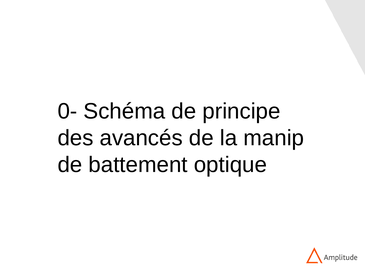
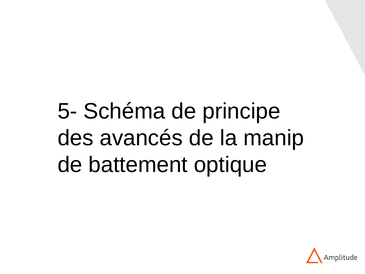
0-: 0- -> 5- (67, 111)
